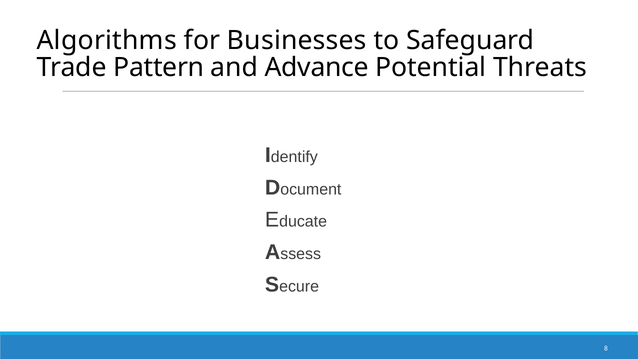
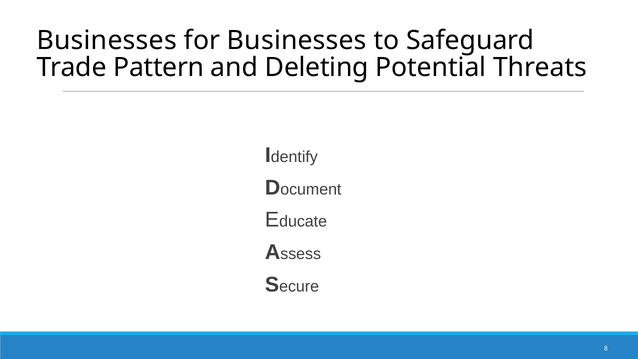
Algorithms: Algorithms -> Businesses (107, 41)
Advance: Advance -> Deleting (317, 68)
